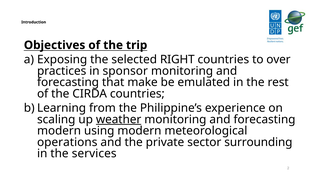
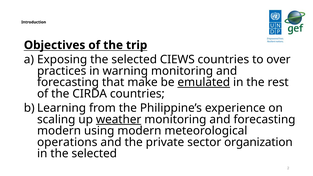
RIGHT: RIGHT -> CIEWS (177, 59)
sponsor: sponsor -> warning (125, 71)
emulated underline: none -> present (204, 82)
surrounding: surrounding -> organization (258, 142)
in the services: services -> selected (94, 154)
